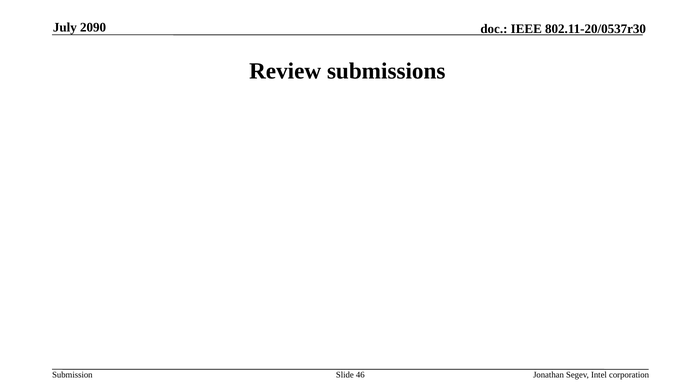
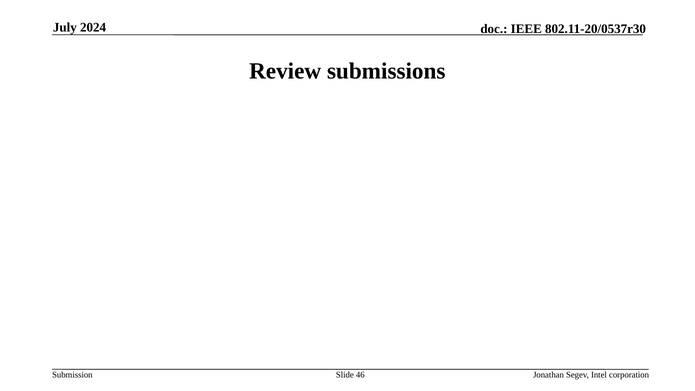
2090: 2090 -> 2024 (93, 28)
